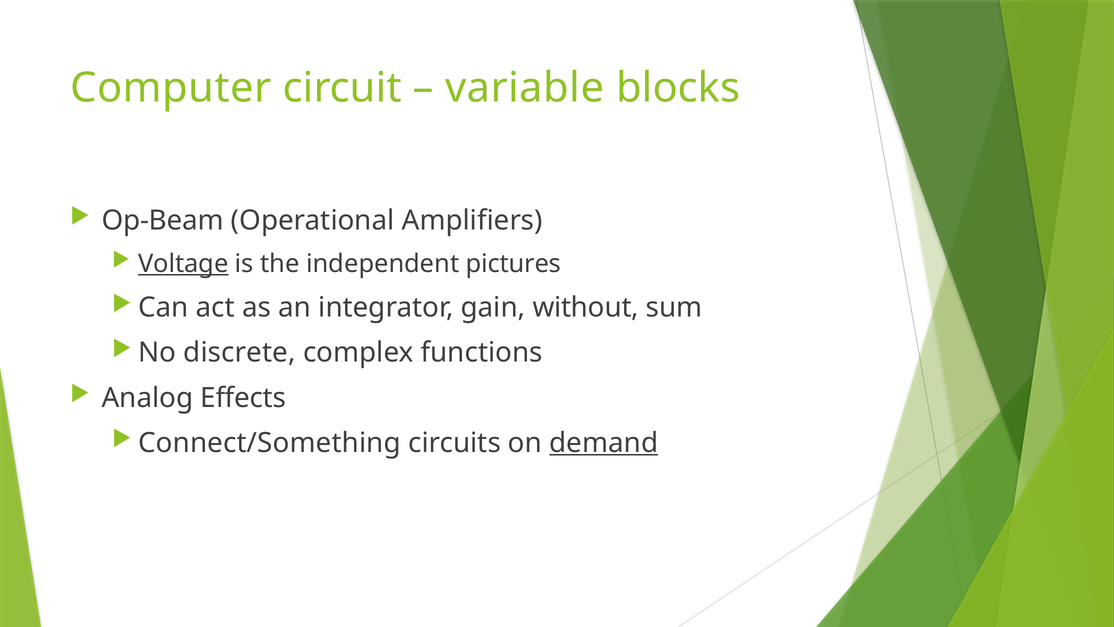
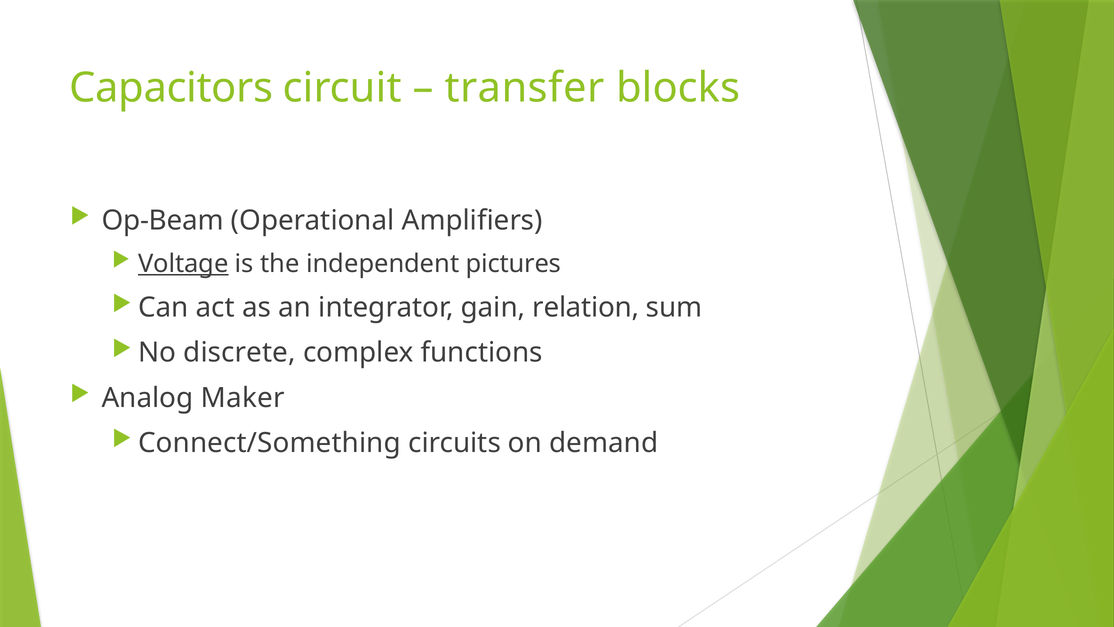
Computer: Computer -> Capacitors (171, 88)
variable: variable -> transfer (525, 88)
without: without -> relation (586, 308)
Effects: Effects -> Maker (243, 398)
demand underline: present -> none (604, 443)
